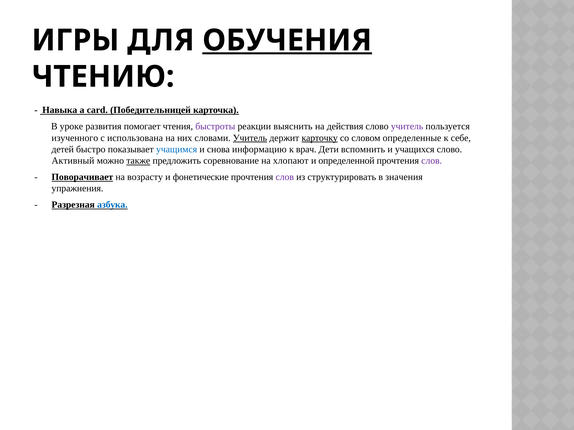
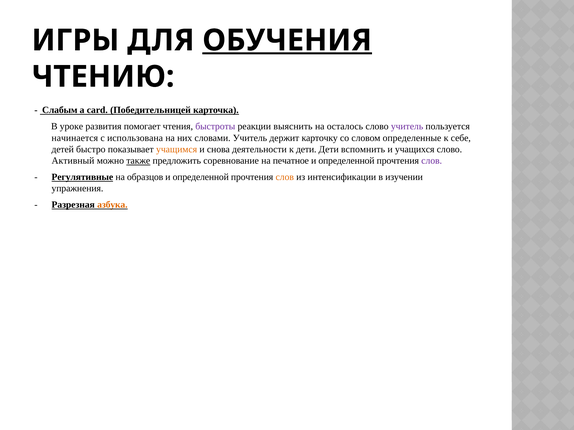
Навыка: Навыка -> Слабым (60, 110)
действия: действия -> осталось (345, 127)
изученного: изученного -> начинается (75, 138)
Учитель underline: present -> none (250, 138)
карточку underline: present -> none (320, 138)
учащимся colour: blue -> orange (177, 149)
информацию: информацию -> деятельности (259, 149)
к врач: врач -> дети (306, 149)
хлопают: хлопают -> печатное (291, 161)
Поворачивает: Поворачивает -> Регулятивные (82, 177)
возрасту: возрасту -> образцов (145, 177)
фонетические: фонетические -> определенной (201, 177)
слов colour: purple -> orange (285, 177)
структурировать: структурировать -> интенсификации (342, 177)
значения: значения -> изучении (404, 177)
азбука colour: blue -> orange (112, 205)
